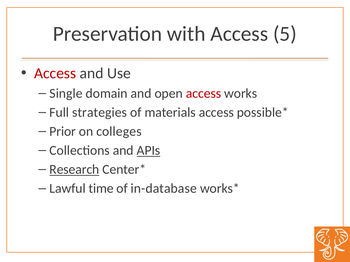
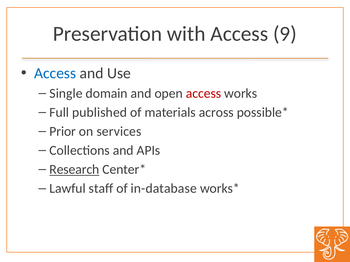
5: 5 -> 9 (285, 34)
Access colour: red -> blue (55, 73)
strategies: strategies -> published (100, 113)
materials access: access -> across (216, 113)
colleges: colleges -> services (119, 132)
APIs underline: present -> none (148, 151)
time: time -> staff (101, 189)
